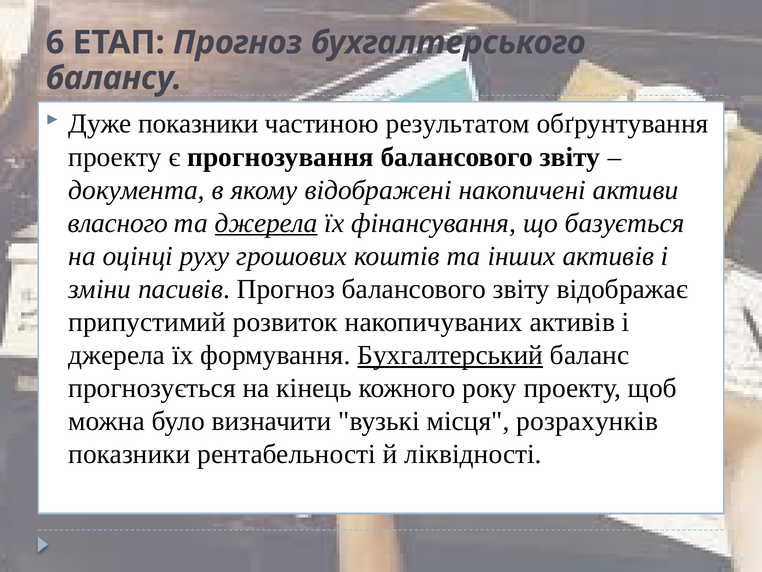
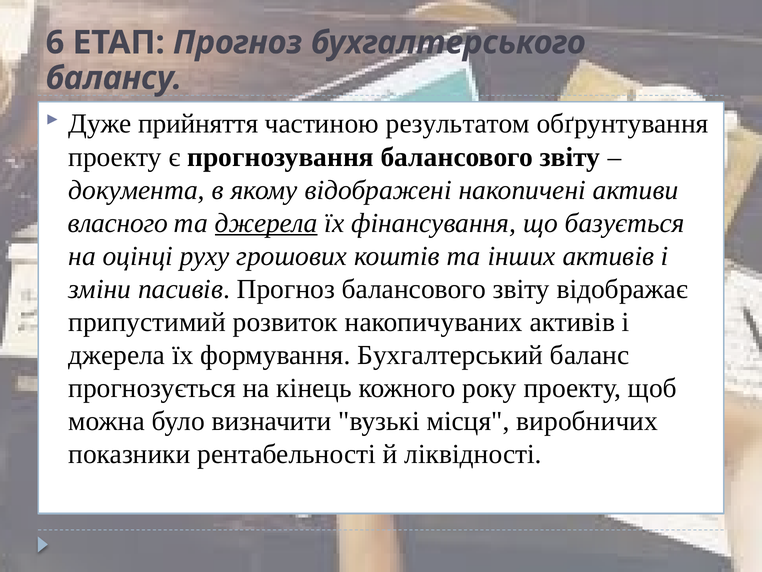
Дуже показники: показники -> прийняття (198, 124)
Бухгалтерський underline: present -> none (450, 355)
розрахунків: розрахунків -> виробничих (587, 421)
